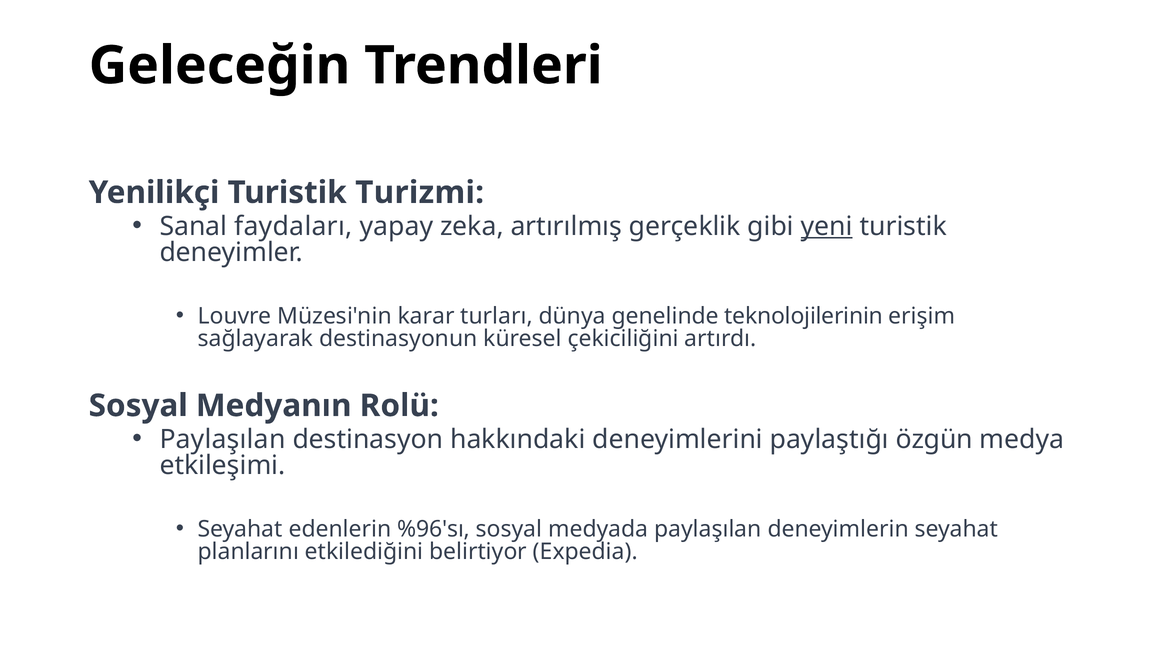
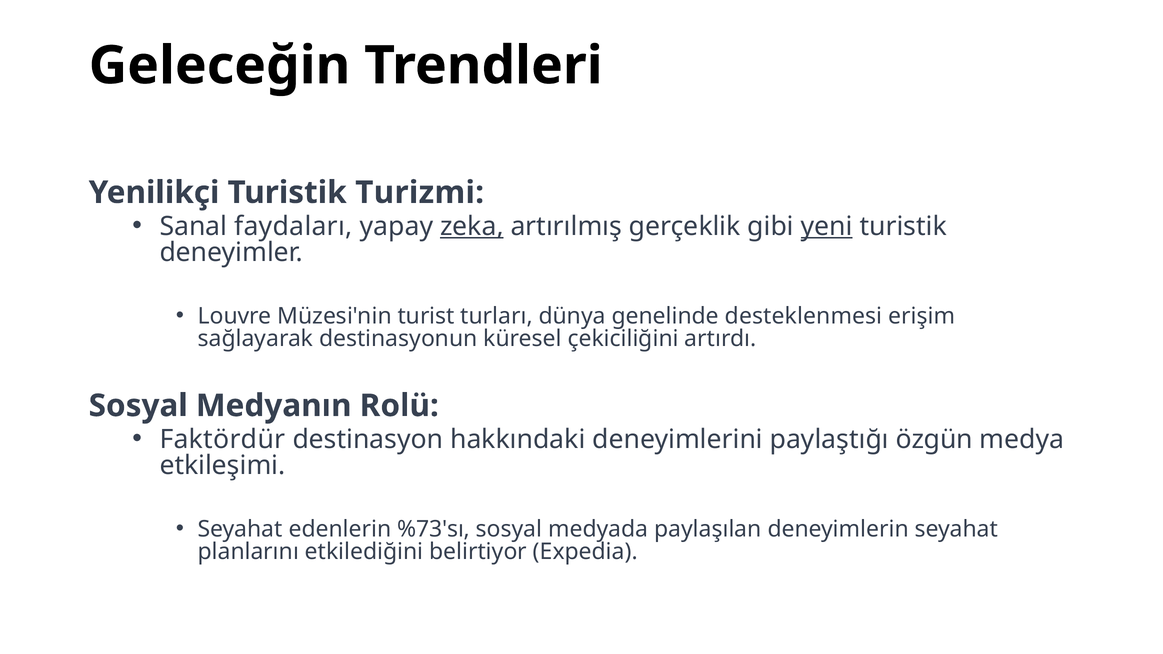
zeka underline: none -> present (472, 226)
karar: karar -> turist (426, 316)
teknolojilerinin: teknolojilerinin -> desteklenmesi (804, 316)
Paylaşılan: Paylaşılan -> Faktördür (222, 440)
%96'sı: %96'sı -> %73'sı (434, 529)
